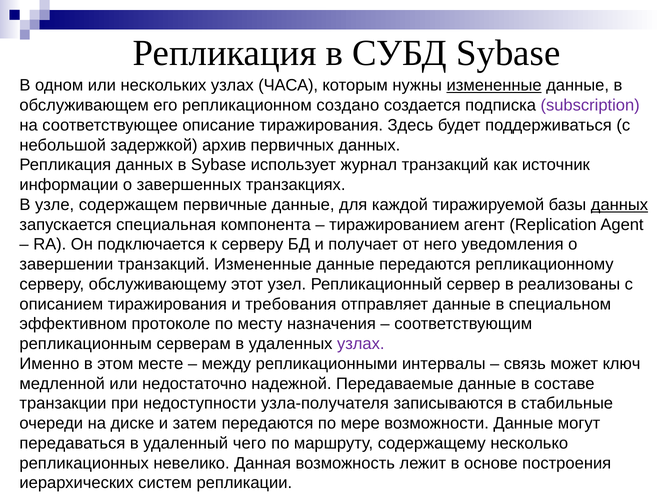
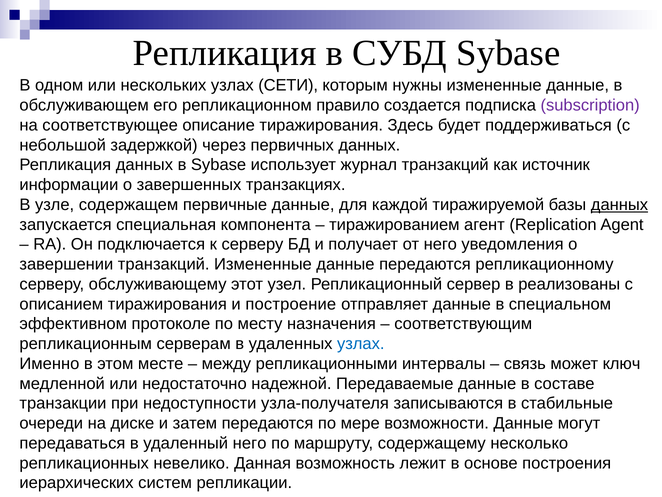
ЧАСА: ЧАСА -> СЕТИ (288, 85)
измененные underline: present -> none (494, 85)
создано: создано -> правило (348, 105)
архив: архив -> через (224, 145)
требования: требования -> построение (291, 304)
узлах colour: purple -> blue (361, 344)
удаленный чего: чего -> него (250, 443)
